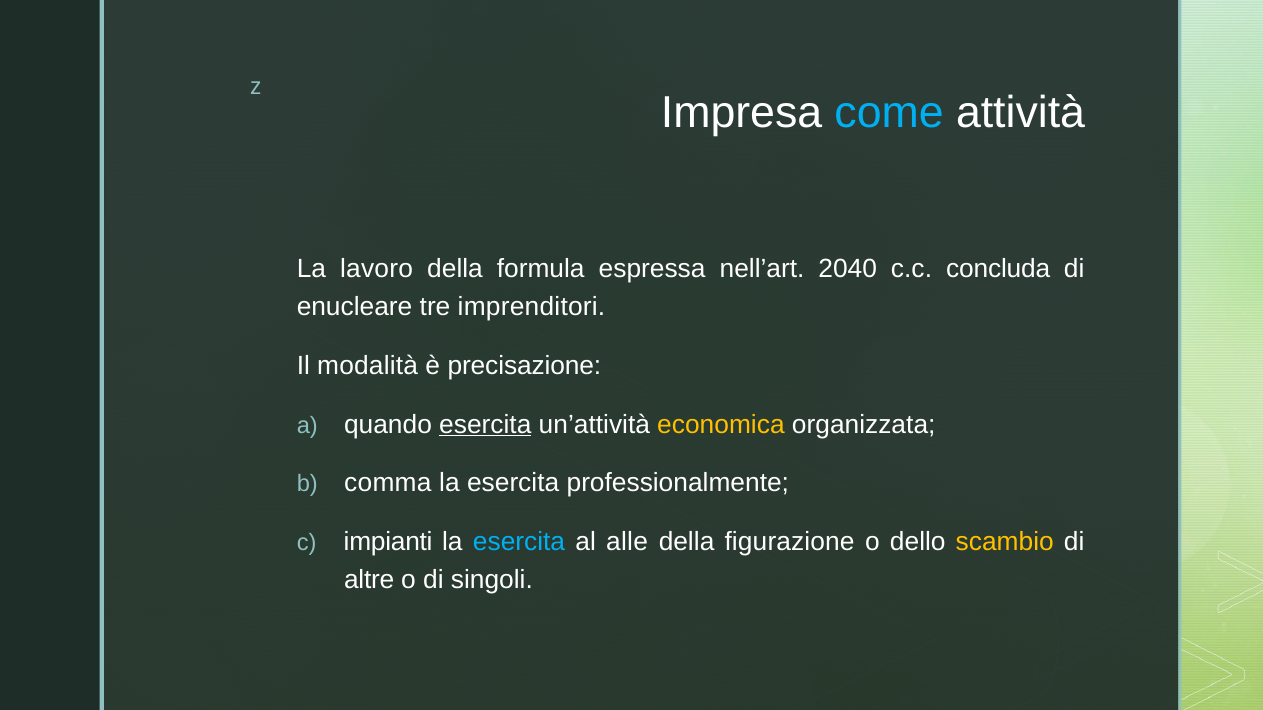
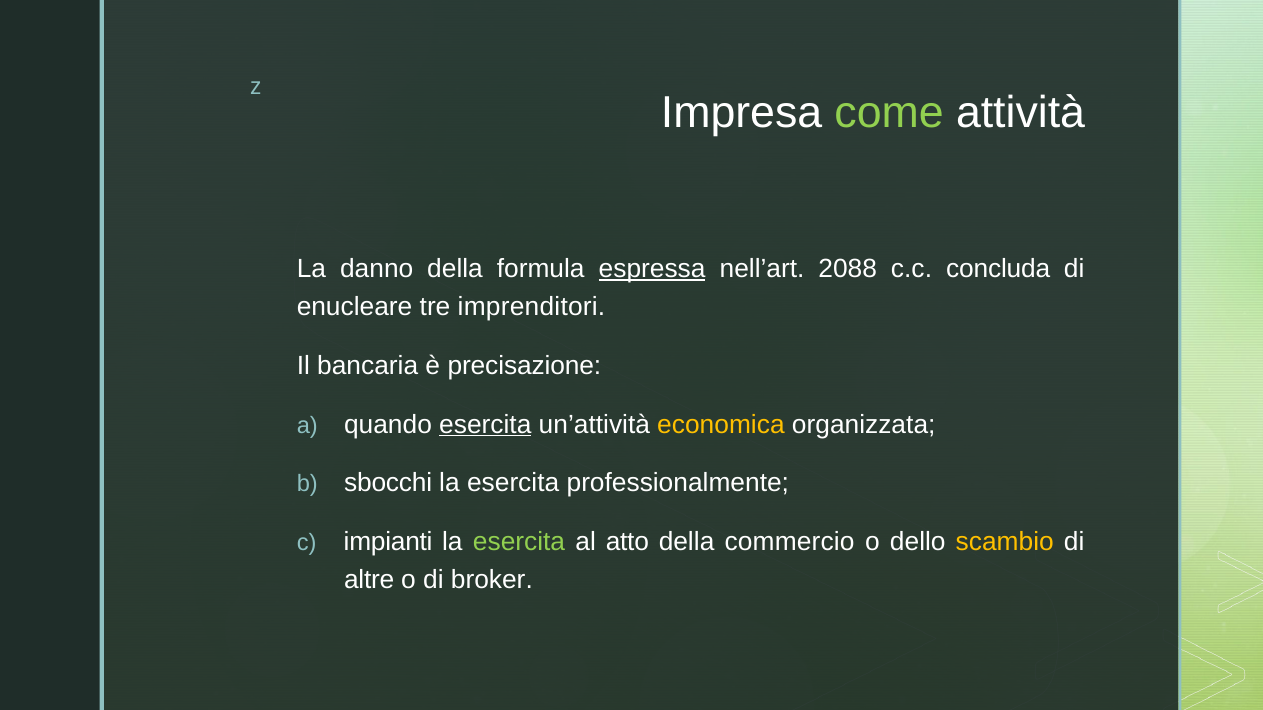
come colour: light blue -> light green (889, 112)
lavoro: lavoro -> danno (377, 269)
espressa underline: none -> present (652, 269)
2040: 2040 -> 2088 (848, 269)
modalità: modalità -> bancaria (368, 366)
comma: comma -> sbocchi (388, 484)
esercita colour: light blue -> light green (519, 543)
alle: alle -> atto (627, 543)
figurazione: figurazione -> commercio (790, 543)
singoli: singoli -> broker (492, 580)
